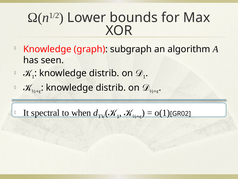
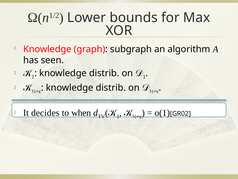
spectral: spectral -> decides (45, 113)
